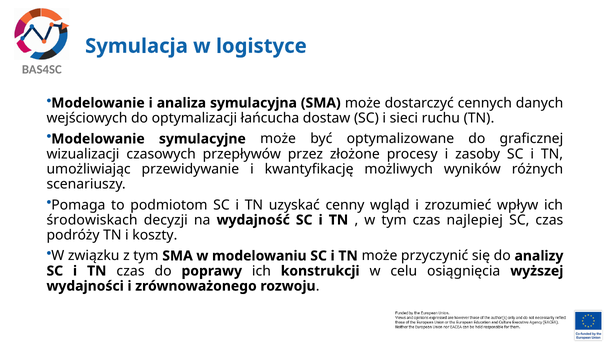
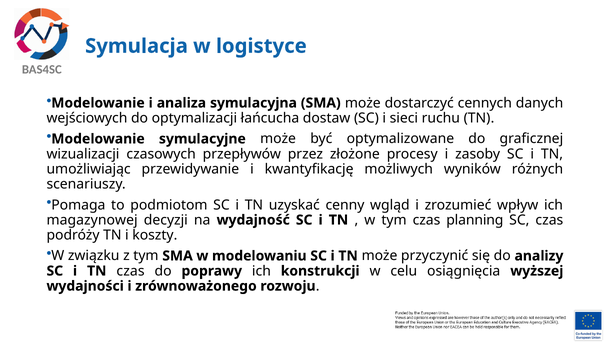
środowiskach: środowiskach -> magazynowej (92, 220)
najlepiej: najlepiej -> planning (475, 220)
